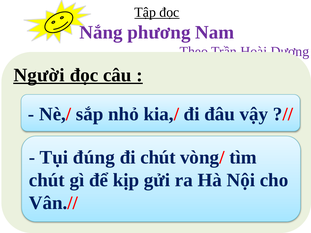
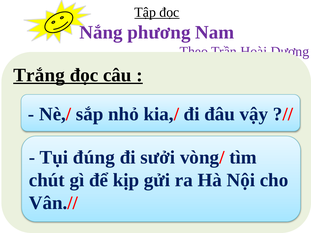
Người: Người -> Trắng (39, 75)
đi chút: chút -> sưởi (158, 158)
